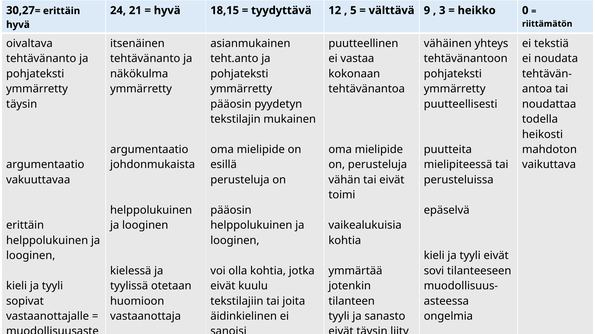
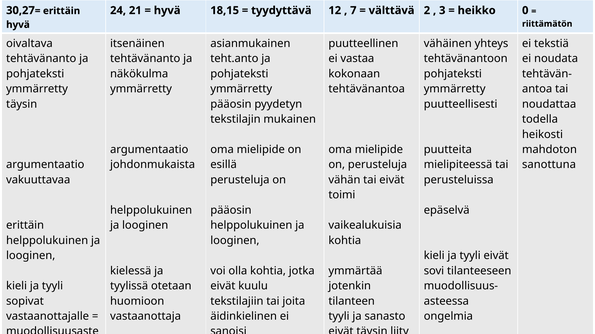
5: 5 -> 7 (353, 10)
9: 9 -> 2 (427, 10)
vaikuttava: vaikuttava -> sanottuna (549, 165)
